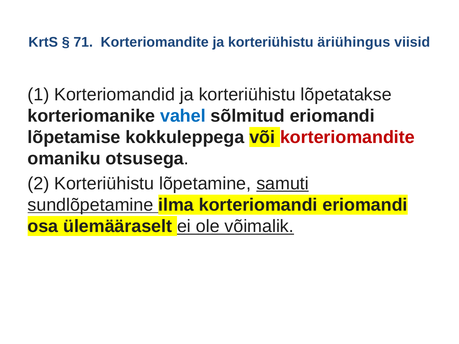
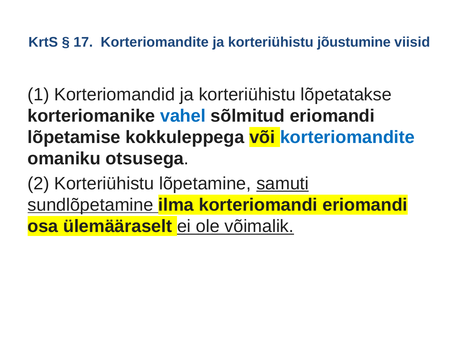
71: 71 -> 17 (83, 42)
äriühingus: äriühingus -> jõustumine (354, 42)
korteriomandite colour: red -> blue (347, 137)
